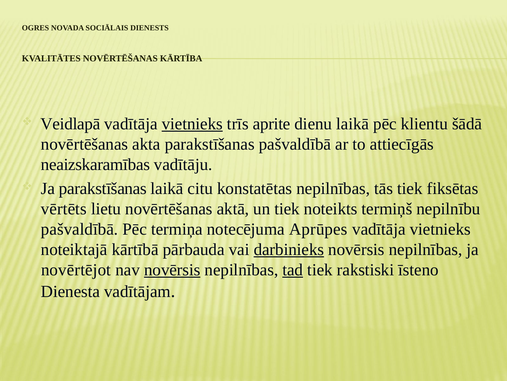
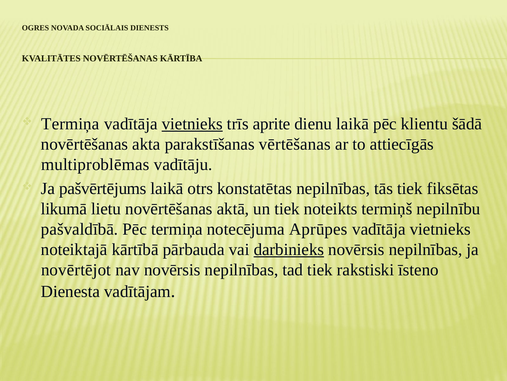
Veidlapā: Veidlapā -> Termiņa (70, 124)
parakstīšanas pašvaldībā: pašvaldībā -> vērtēšanas (295, 144)
neaizskaramības: neaizskaramības -> multiproblēmas (95, 164)
Ja parakstīšanas: parakstīšanas -> pašvērtējums (103, 188)
citu: citu -> otrs (200, 188)
vērtēts: vērtēts -> likumā (64, 208)
novērsis underline: present -> none (172, 269)
tad underline: present -> none (293, 269)
